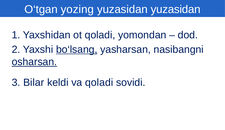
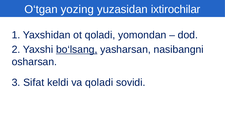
yuzasidan yuzasidan: yuzasidan -> ixtirochilar (176, 9)
osharsan underline: present -> none (34, 62)
Bilar: Bilar -> Sifat (34, 82)
